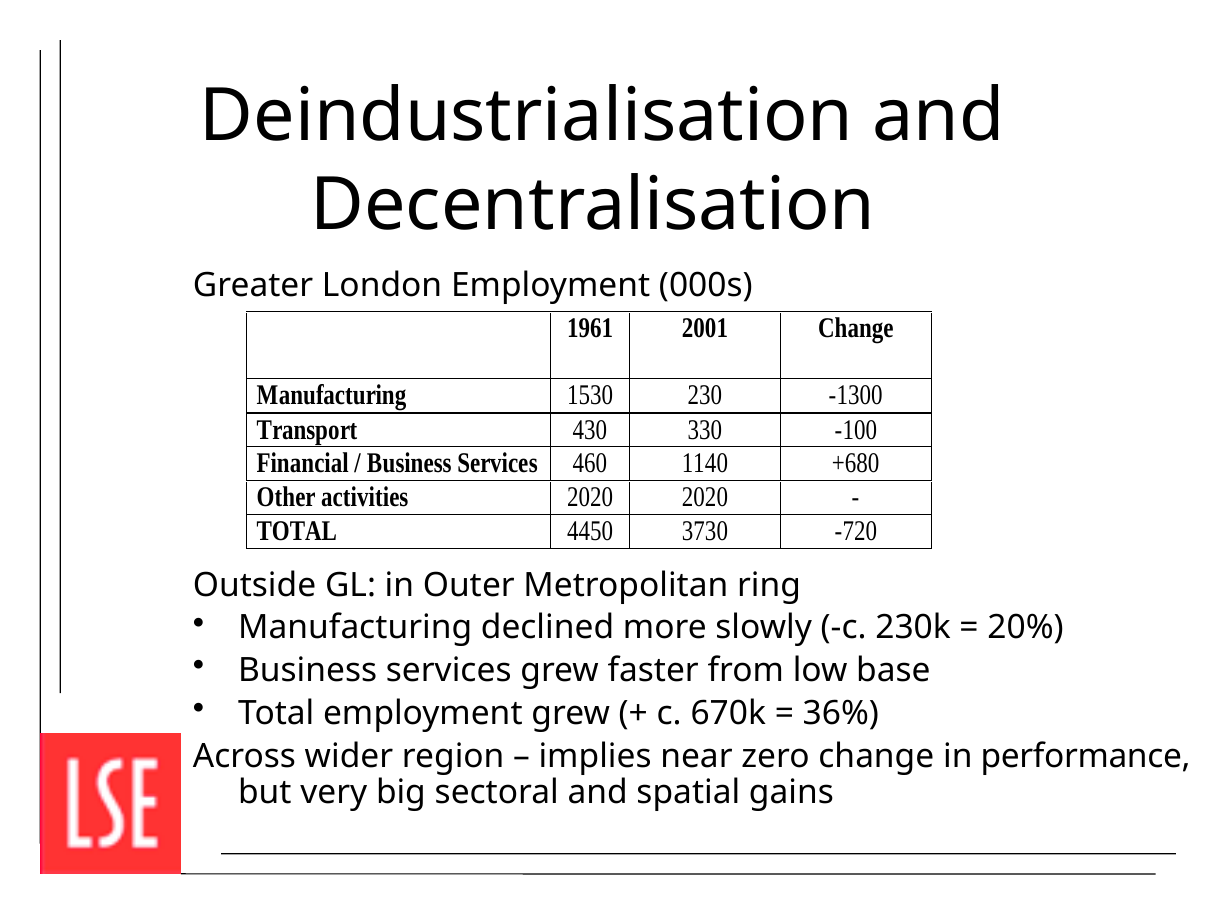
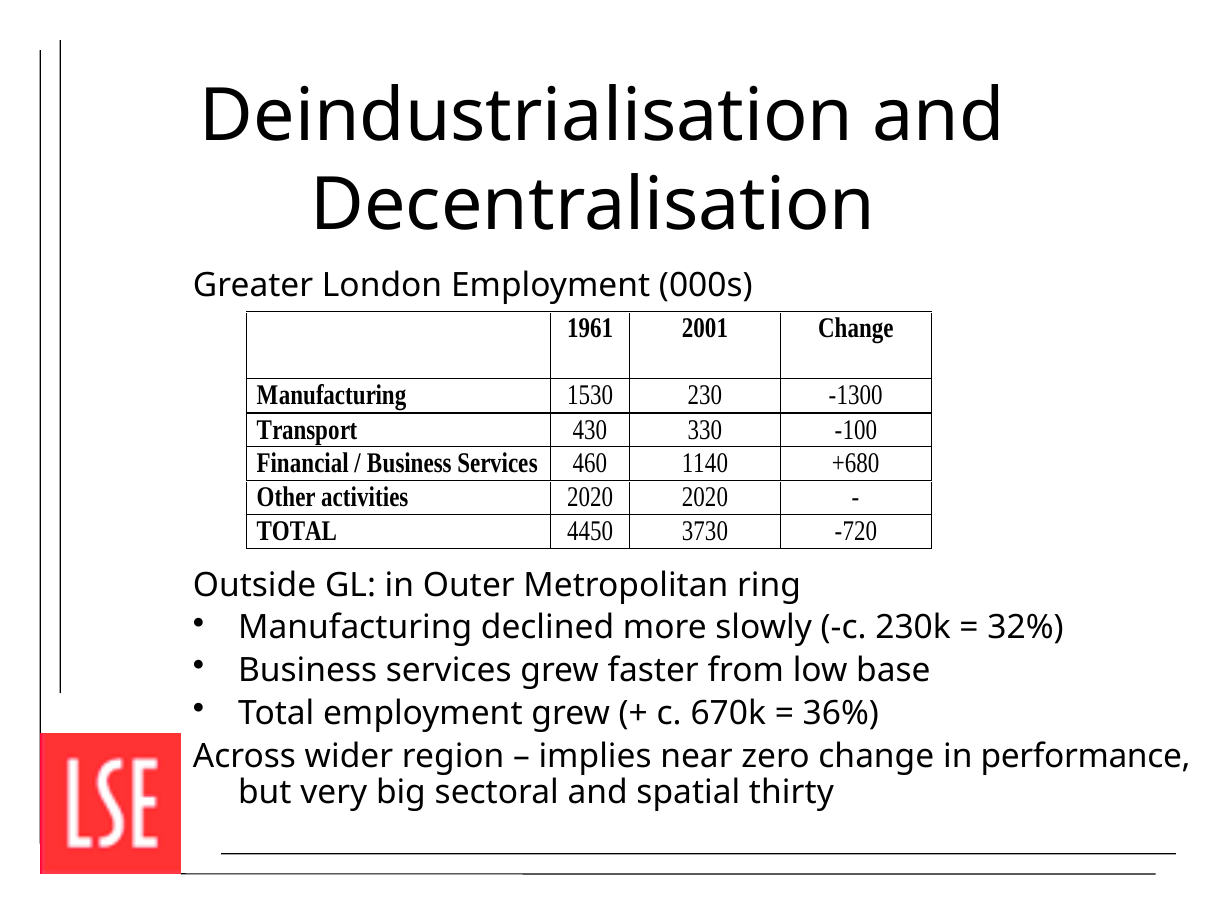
20%: 20% -> 32% (1026, 628)
gains: gains -> thirty (791, 793)
